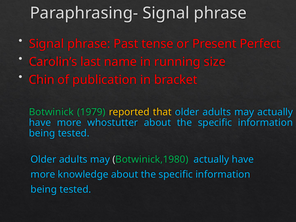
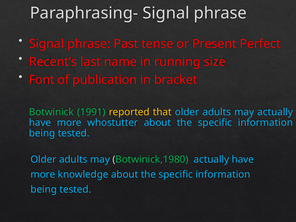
Carolin’s: Carolin’s -> Recent’s (53, 62)
Chin: Chin -> Font (42, 80)
1979: 1979 -> 1991 (91, 112)
